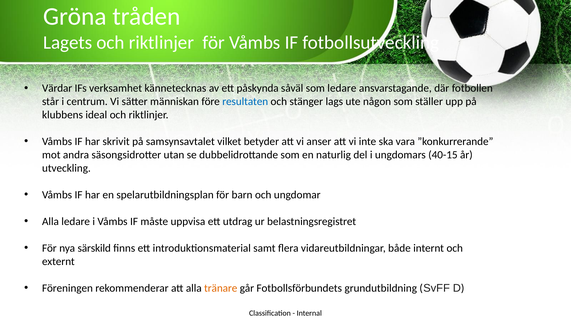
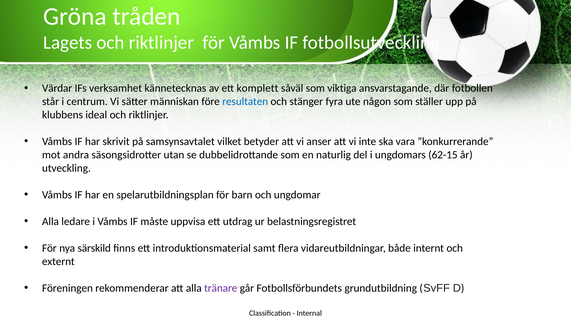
påskynda: påskynda -> komplett (258, 88)
som ledare: ledare -> viktiga (342, 88)
lags: lags -> fyra (334, 102)
40-15: 40-15 -> 62-15 (443, 155)
tränare colour: orange -> purple (221, 288)
